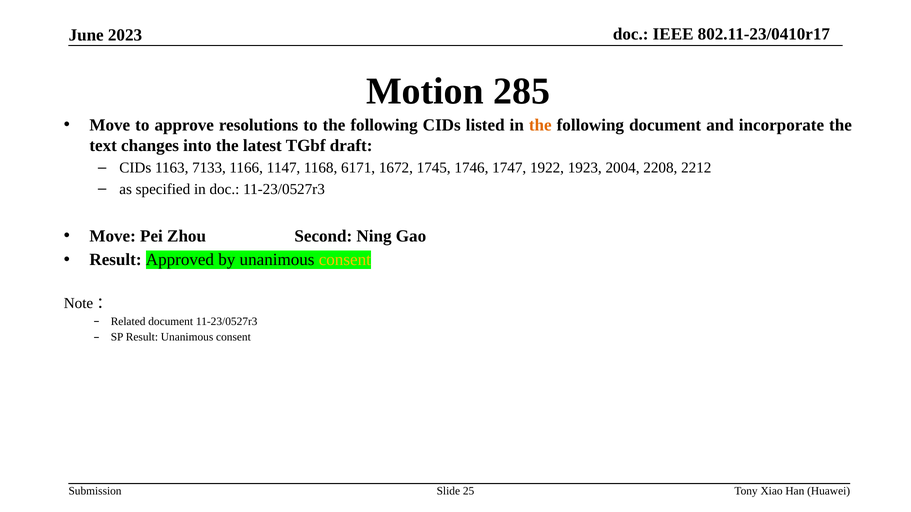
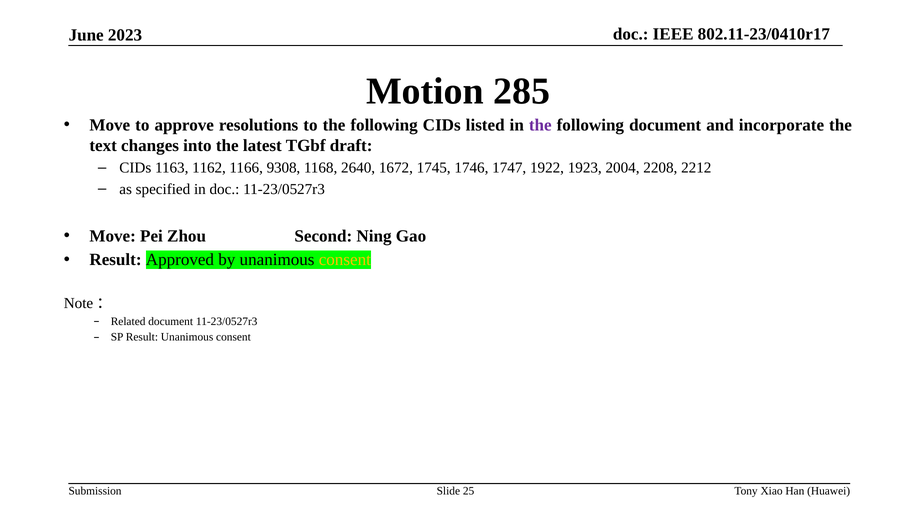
the colour: orange -> purple (540, 125)
7133: 7133 -> 1162 (209, 168)
1147: 1147 -> 9308 (283, 168)
6171: 6171 -> 2640 (358, 168)
